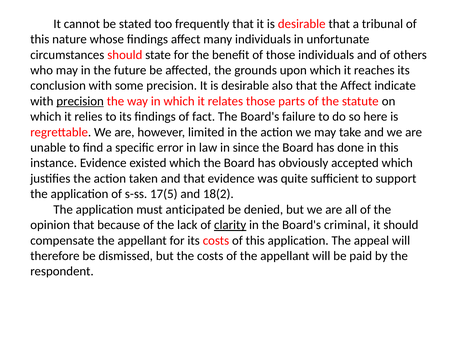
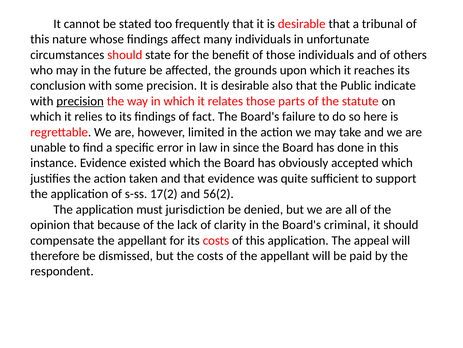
the Affect: Affect -> Public (356, 86)
17(5: 17(5 -> 17(2 (164, 194)
18(2: 18(2 -> 56(2 (218, 194)
anticipated: anticipated -> jurisdiction (195, 209)
clarity underline: present -> none (230, 224)
